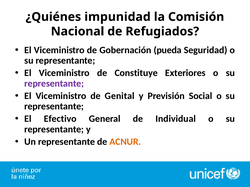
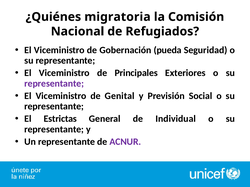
impunidad: impunidad -> migratoria (117, 17)
Constituye: Constituye -> Principales (136, 73)
Efectivo: Efectivo -> Estrictas (60, 119)
ACNUR colour: orange -> purple (125, 142)
